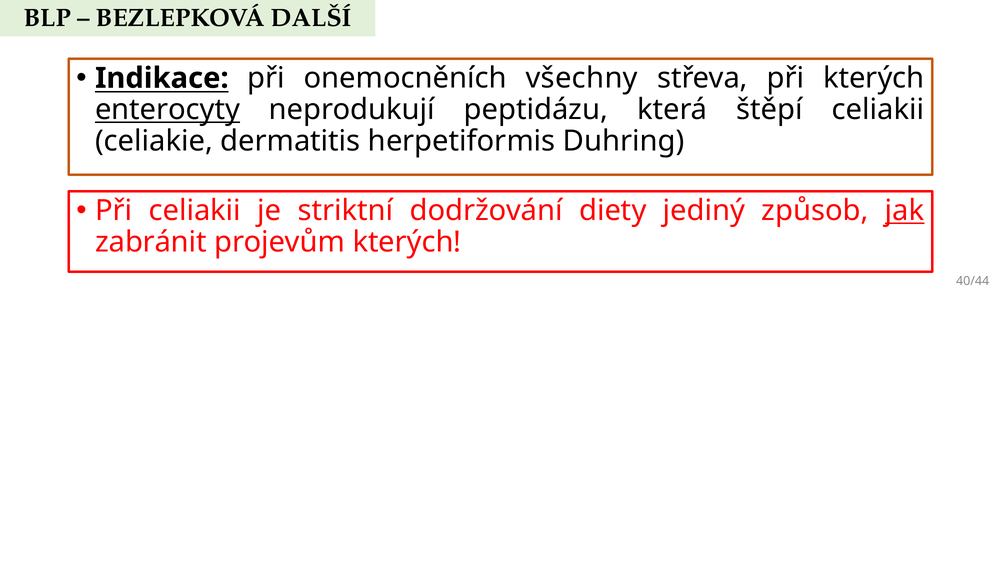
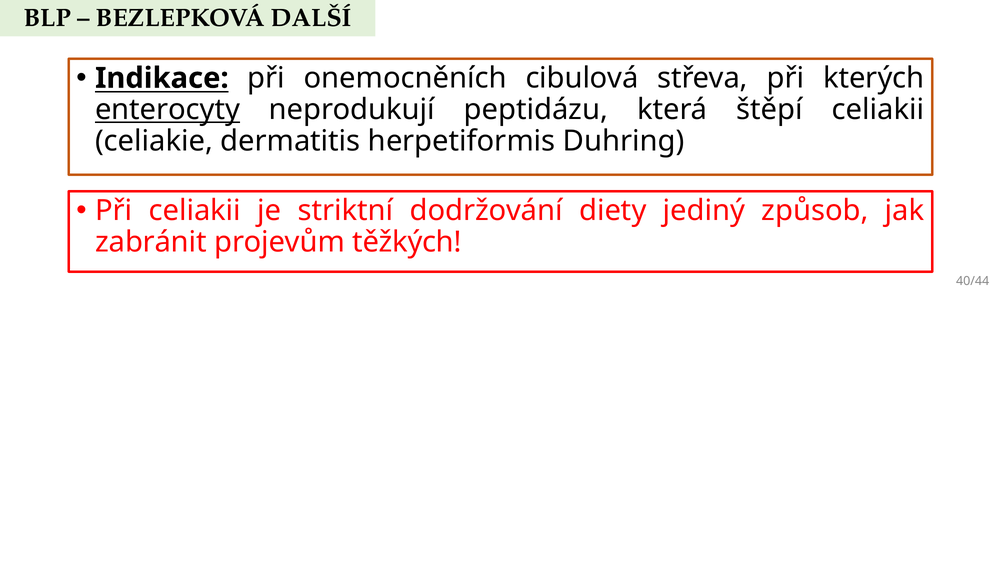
všechny: všechny -> cibulová (582, 78)
jak underline: present -> none (905, 211)
projevům kterých: kterých -> těžkých (407, 242)
